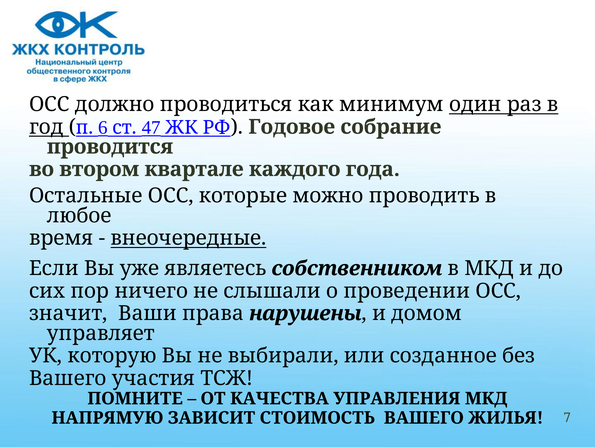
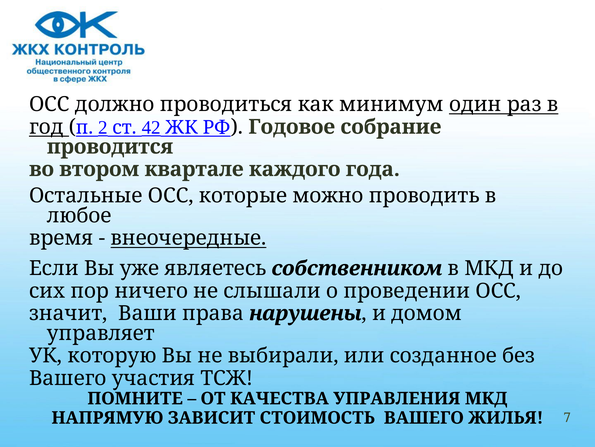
6: 6 -> 2 (103, 127)
47: 47 -> 42 (151, 127)
